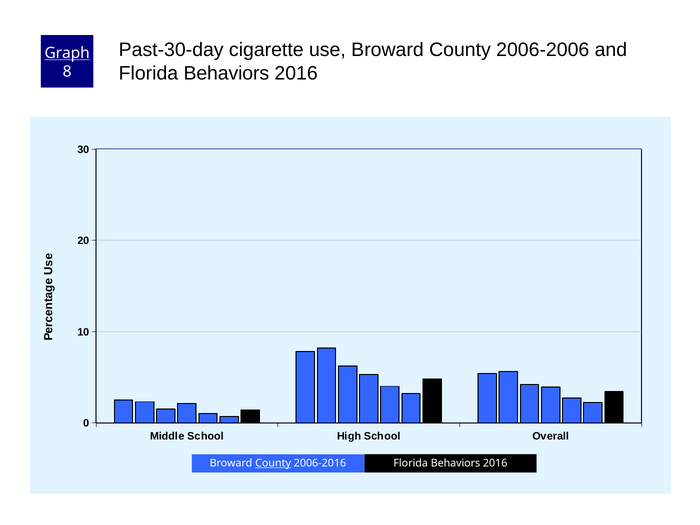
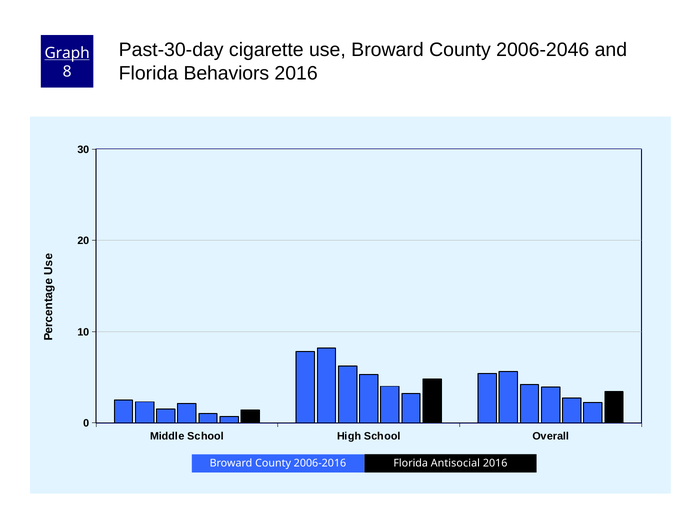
2006-2006: 2006-2006 -> 2006-2046 (543, 50)
County underline: present -> none (273, 463)
2006-2016 Florida Behaviors: Behaviors -> Antisocial (455, 463)
